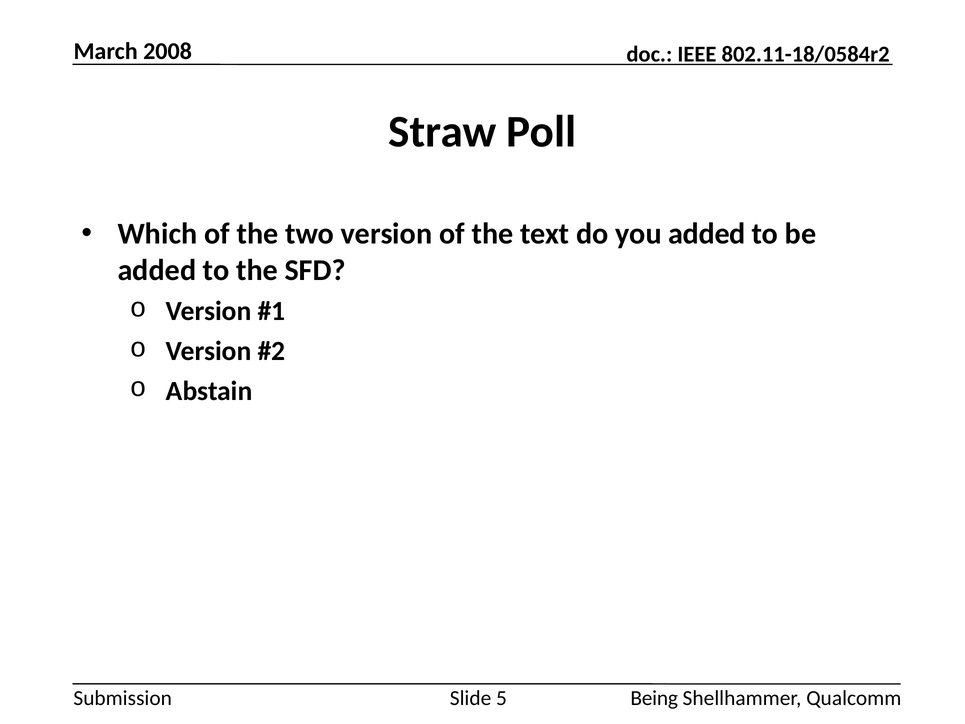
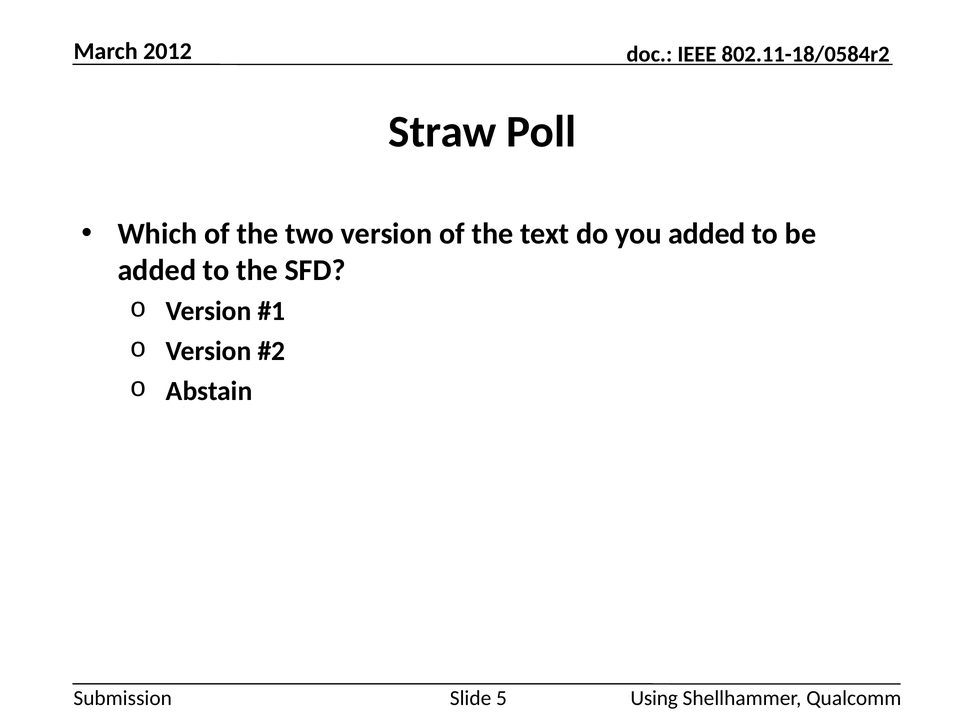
2008: 2008 -> 2012 (168, 51)
Being: Being -> Using (654, 698)
